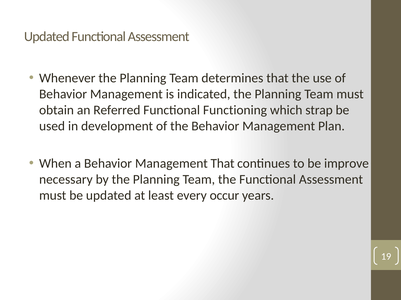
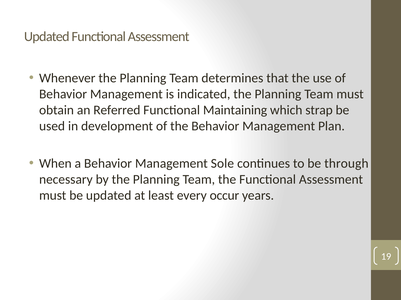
Functioning: Functioning -> Maintaining (235, 111)
Management That: That -> Sole (222, 164)
improve: improve -> through (346, 164)
